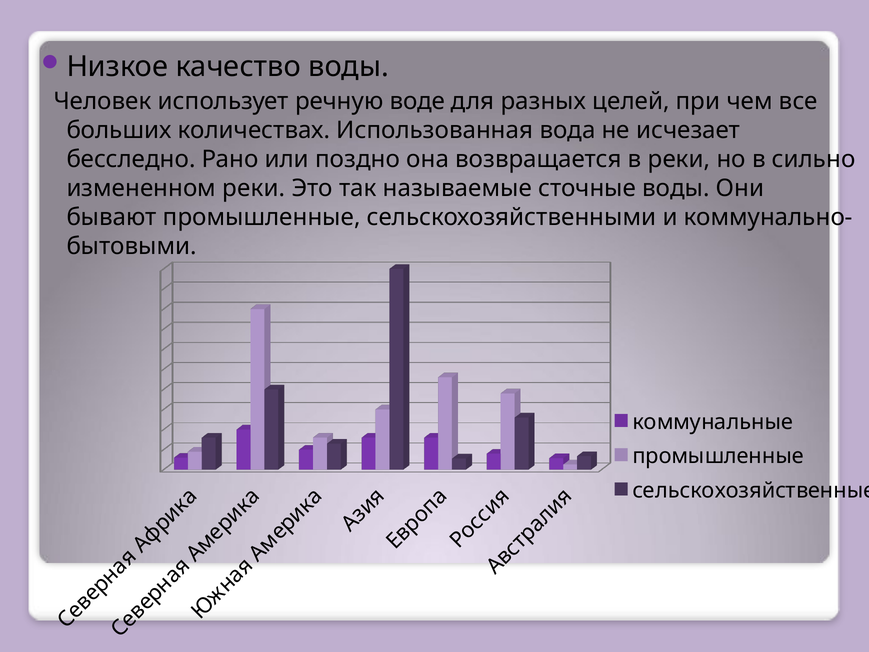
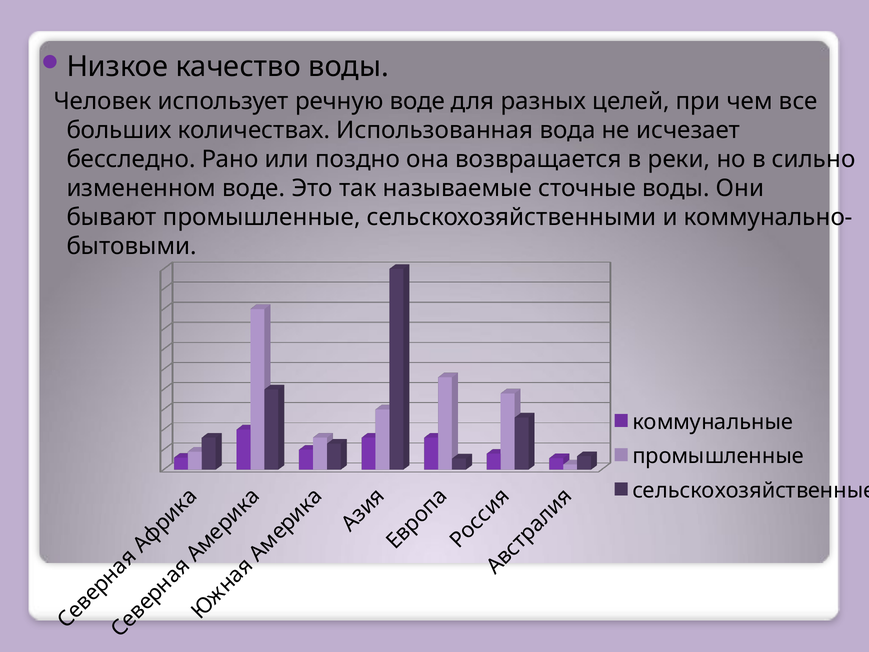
измененном реки: реки -> воде (254, 188)
